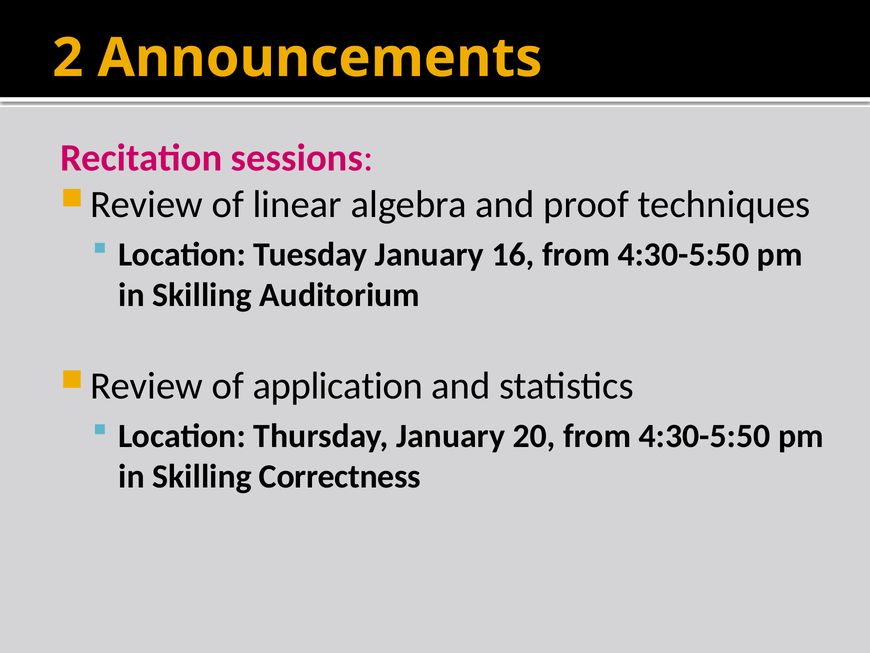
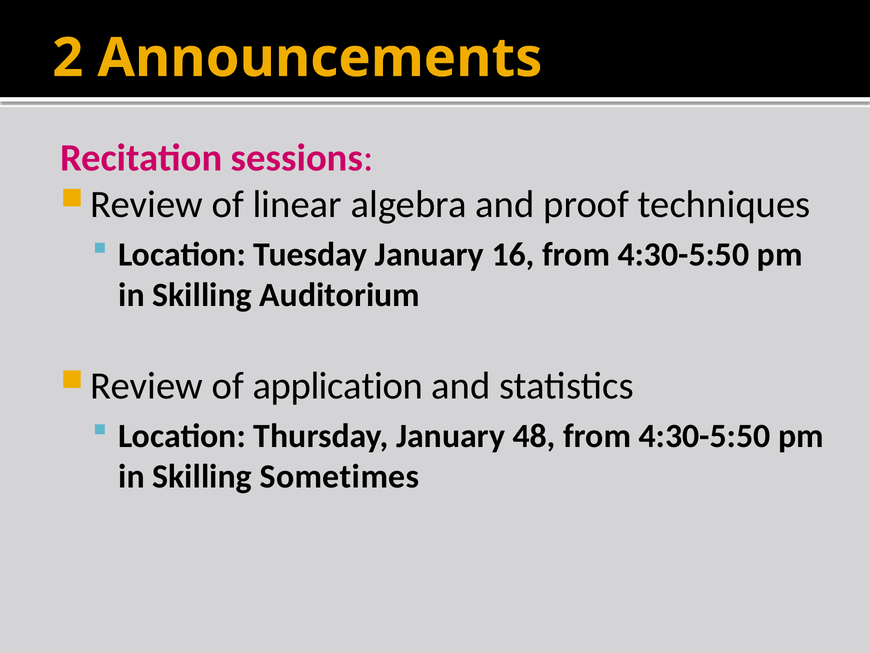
20: 20 -> 48 (534, 436)
Correctness: Correctness -> Sometimes (339, 476)
